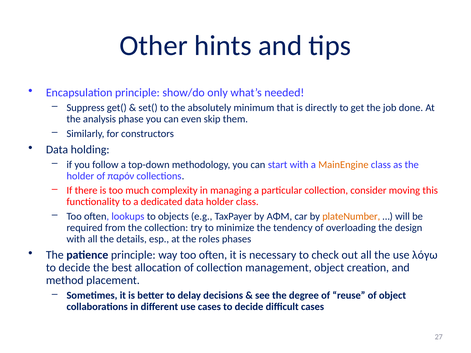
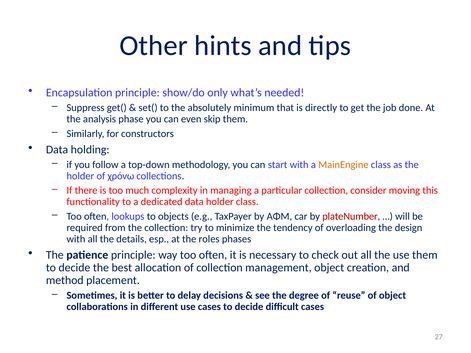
παρόν: παρόν -> χρόνω (121, 176)
plateNumber colour: orange -> red (351, 217)
use λόγω: λόγω -> them (425, 255)
